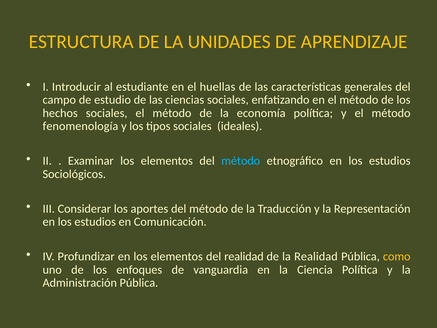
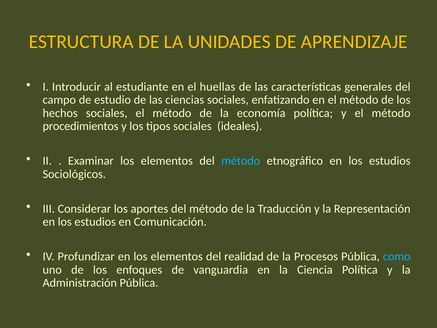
fenomenología: fenomenología -> procedimientos (81, 126)
la Realidad: Realidad -> Procesos (316, 256)
como colour: yellow -> light blue (397, 256)
